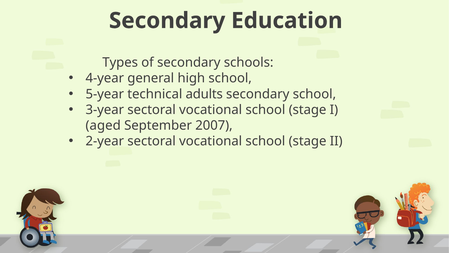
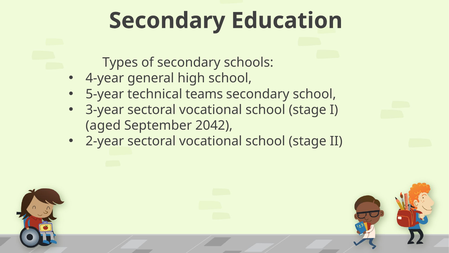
adults: adults -> teams (204, 94)
2007: 2007 -> 2042 (214, 125)
